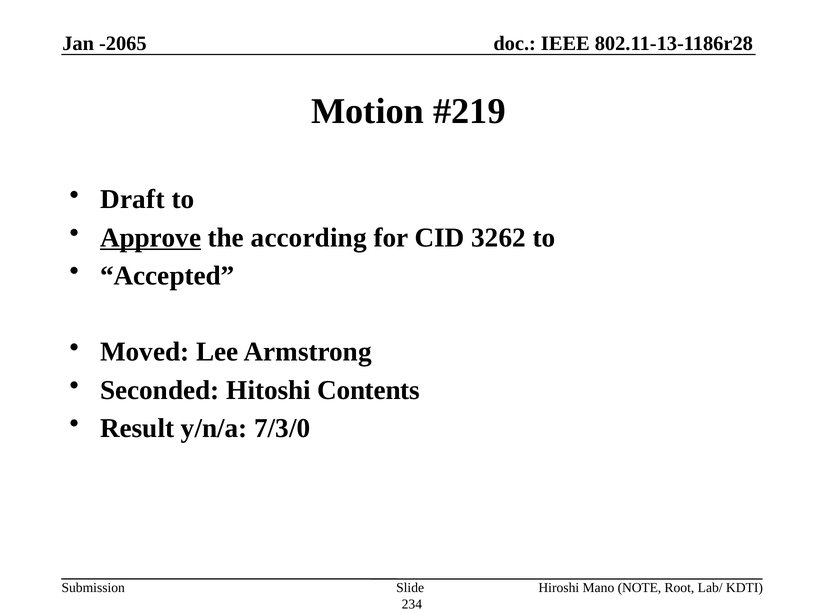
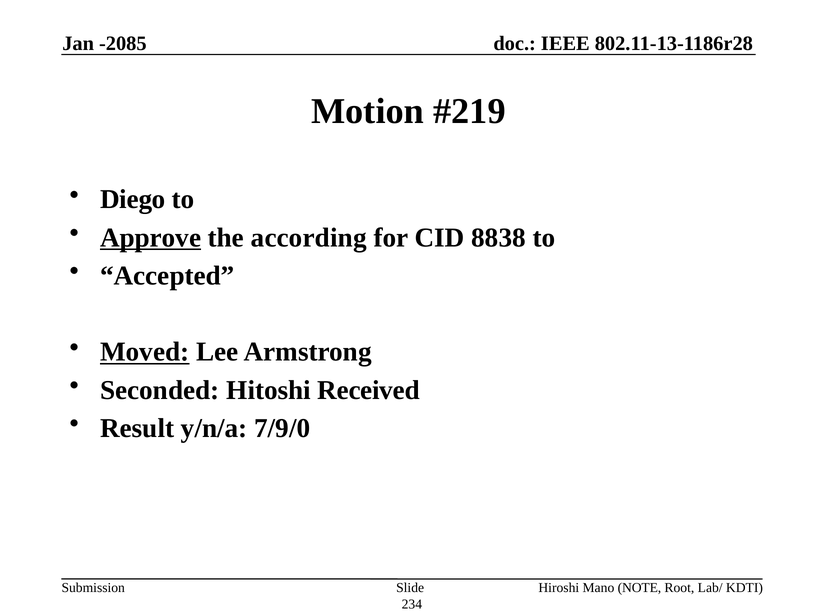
-2065: -2065 -> -2085 (123, 44)
Draft: Draft -> Diego (133, 199)
3262: 3262 -> 8838 (499, 237)
Moved underline: none -> present (145, 352)
Contents: Contents -> Received (369, 390)
7/3/0: 7/3/0 -> 7/9/0 (282, 428)
